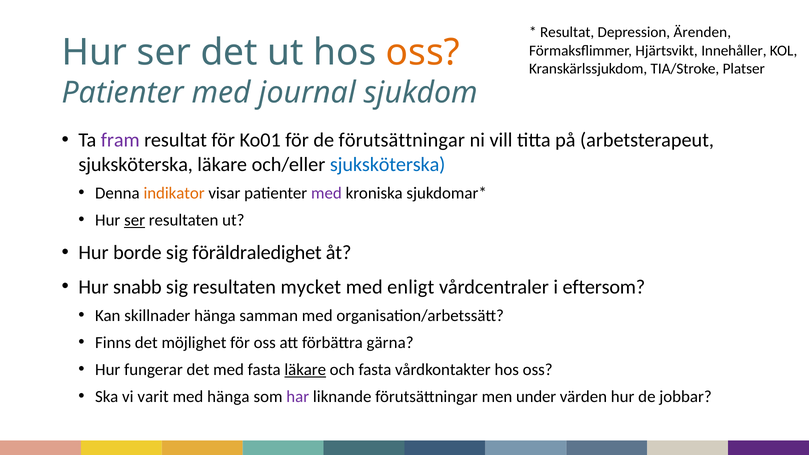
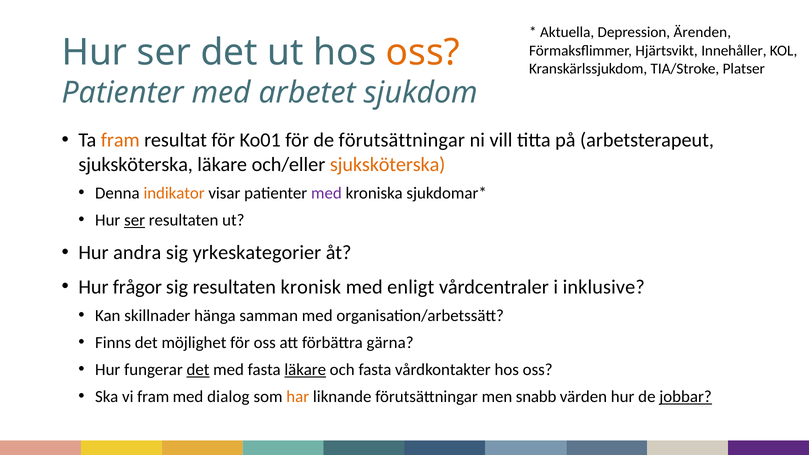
Resultat: Resultat -> Aktuella (567, 32)
journal: journal -> arbetet (307, 93)
fram colour: purple -> orange (120, 140)
sjuksköterska colour: blue -> orange (388, 164)
borde: borde -> andra (137, 253)
föräldraledighet: föräldraledighet -> yrkeskategorier (257, 253)
snabb: snabb -> frågor (137, 287)
mycket: mycket -> kronisk (311, 287)
eftersom: eftersom -> inklusive (604, 287)
det underline: none -> present (198, 370)
vi varit: varit -> fram (153, 397)
med hänga: hänga -> dialog (228, 397)
har colour: purple -> orange (298, 397)
under: under -> snabb (536, 397)
jobbar underline: none -> present (686, 397)
